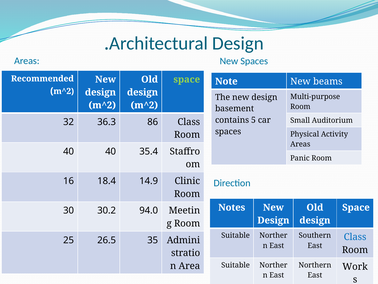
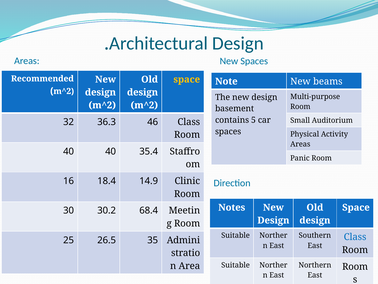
space colour: light green -> yellow (187, 79)
86: 86 -> 46 (153, 122)
94.0: 94.0 -> 68.4 (149, 210)
Work: Work -> Room (355, 266)
